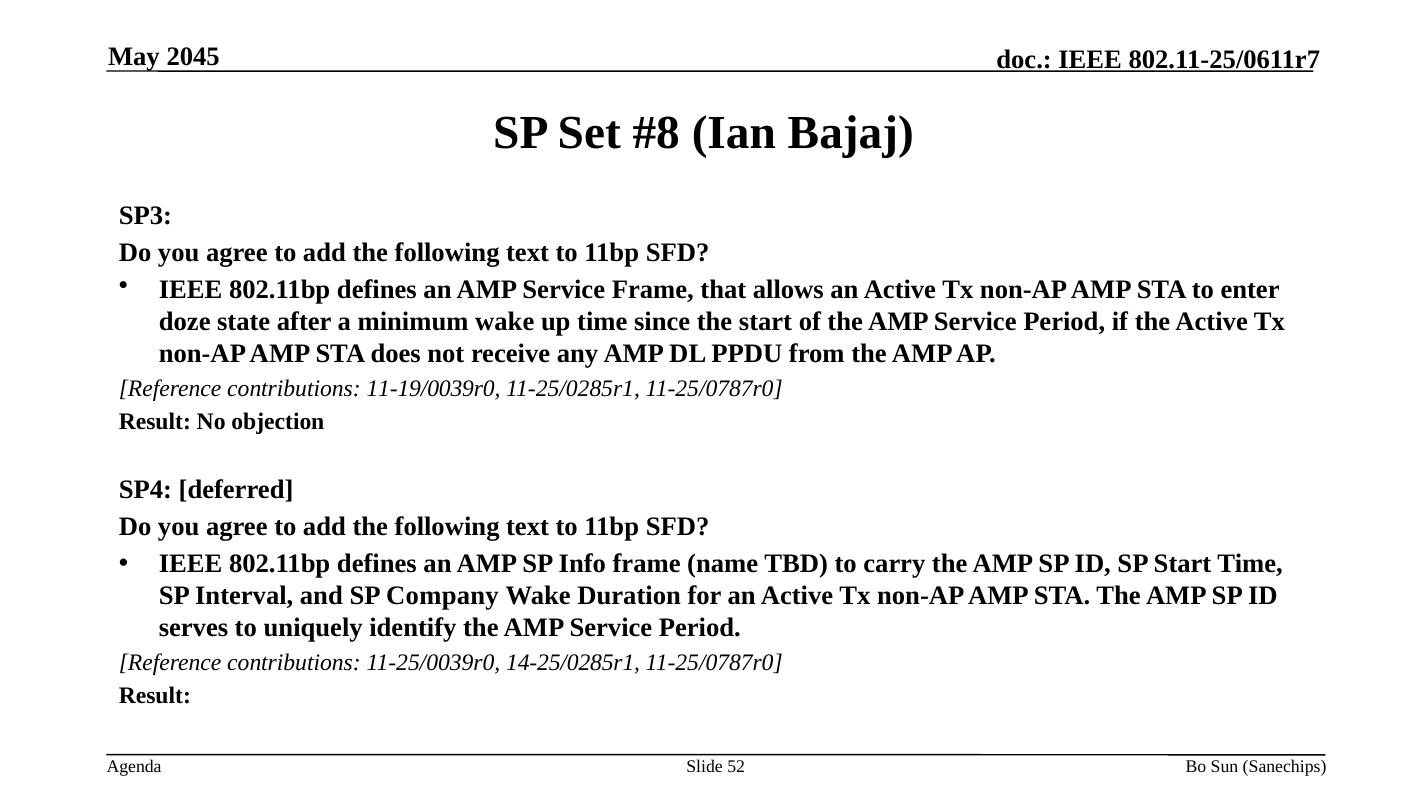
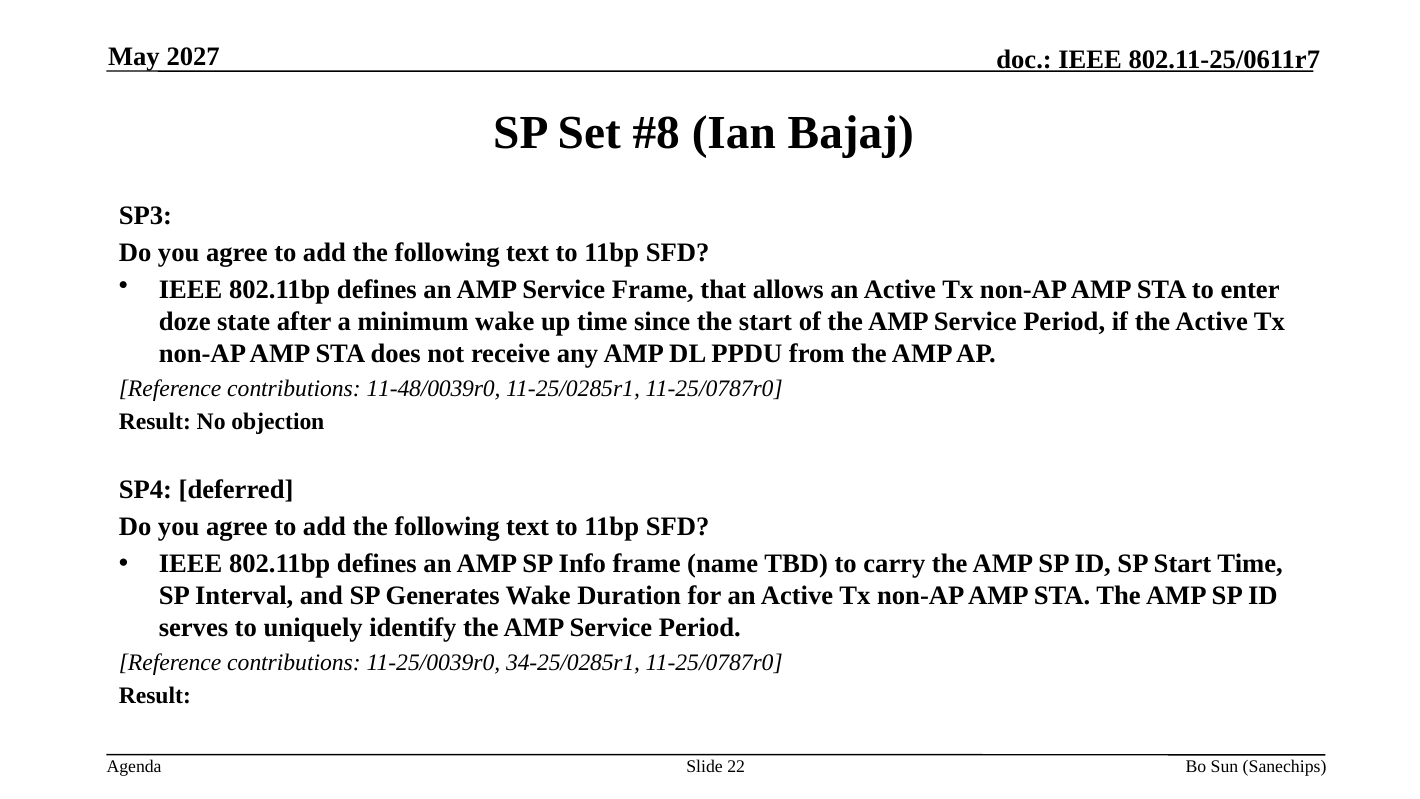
2045: 2045 -> 2027 (193, 56)
11-19/0039r0: 11-19/0039r0 -> 11-48/0039r0 (434, 389)
Company: Company -> Generates (443, 596)
14-25/0285r1: 14-25/0285r1 -> 34-25/0285r1 (573, 663)
52: 52 -> 22 (736, 766)
